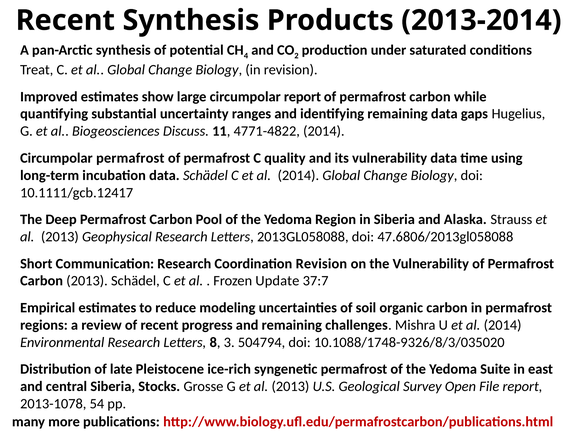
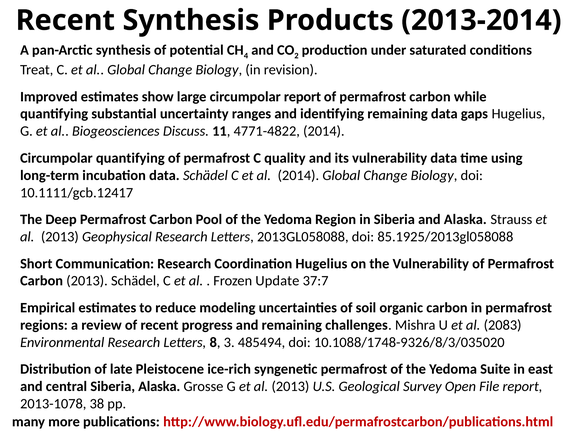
Circumpolar permafrost: permafrost -> quantifying (130, 158)
47.6806/2013gl058088: 47.6806/2013gl058088 -> 85.1925/2013gl058088 (445, 237)
Coordination Revision: Revision -> Hugelius (321, 264)
U et al 2014: 2014 -> 2083 (503, 325)
504794: 504794 -> 485494 (262, 342)
Siberia Stocks: Stocks -> Alaska (159, 386)
54: 54 -> 38 (97, 404)
